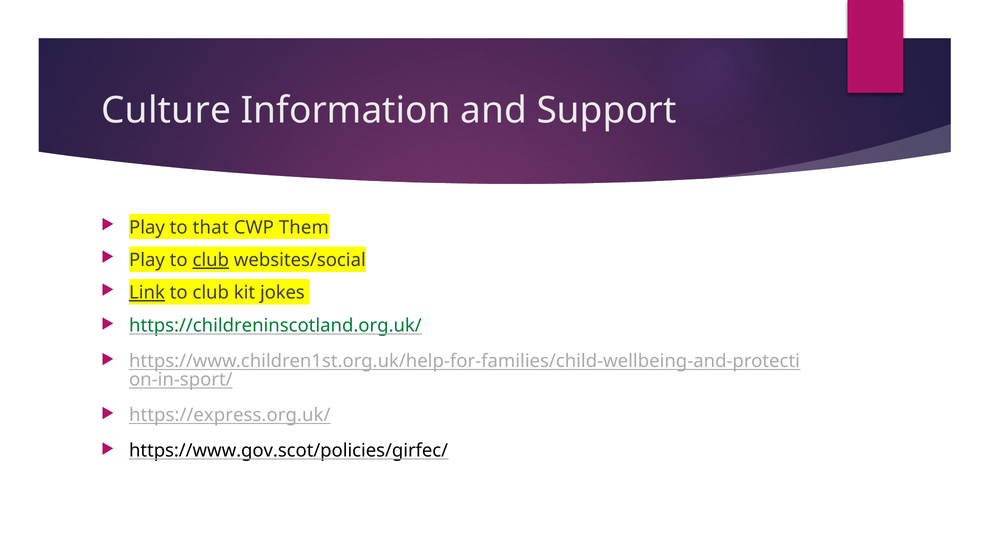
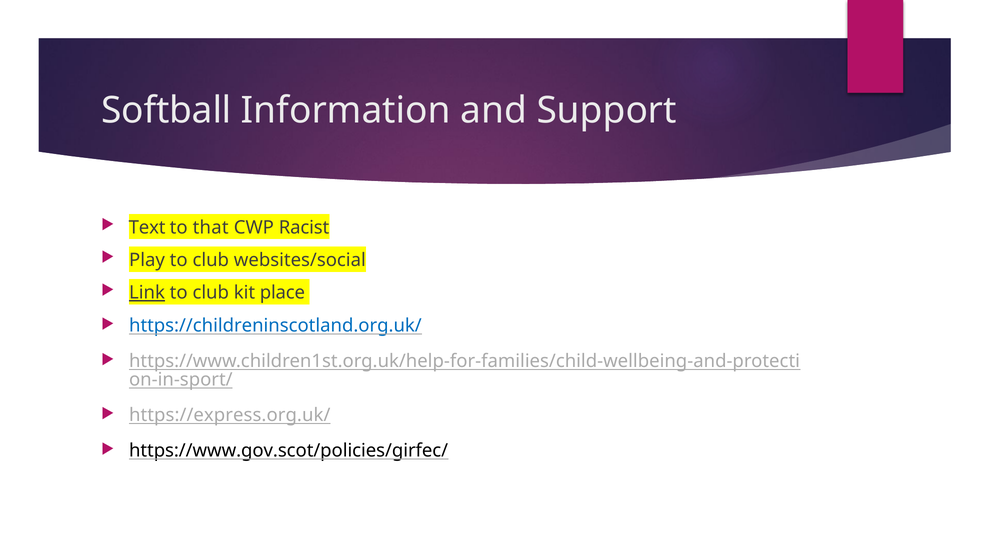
Culture: Culture -> Softball (166, 110)
Play: Play -> Text (147, 228)
Them: Them -> Racist (304, 228)
club underline: present -> none (211, 260)
jokes: jokes -> place (282, 293)
https://childreninscotland.org.uk/ colour: green -> blue (275, 325)
